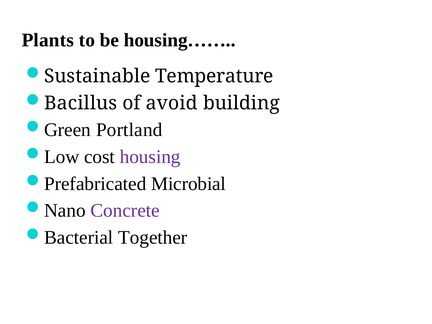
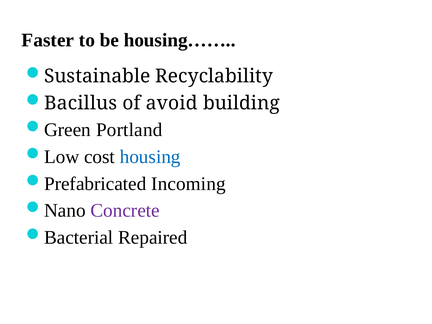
Plants: Plants -> Faster (48, 40)
Temperature: Temperature -> Recyclability (214, 76)
housing colour: purple -> blue (150, 157)
Microbial: Microbial -> Incoming (188, 184)
Together: Together -> Repaired (153, 238)
